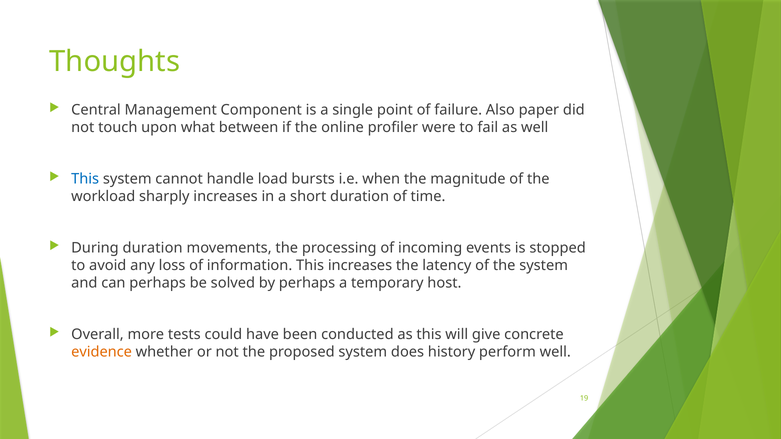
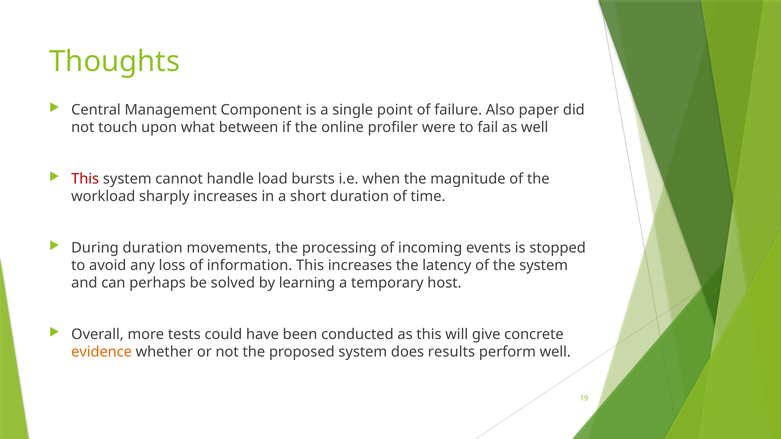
This colour: blue -> red (85, 179)
by perhaps: perhaps -> learning (307, 283)
history: history -> results (451, 352)
